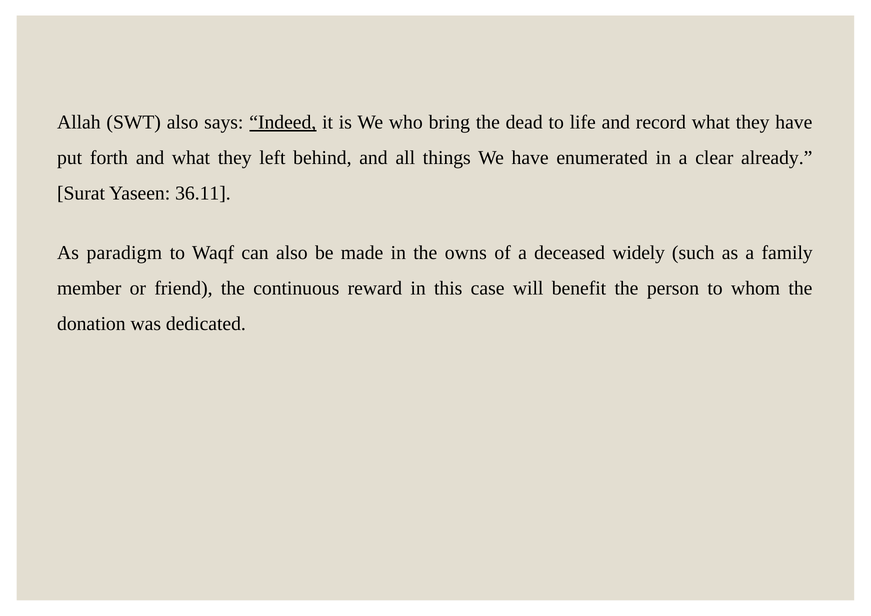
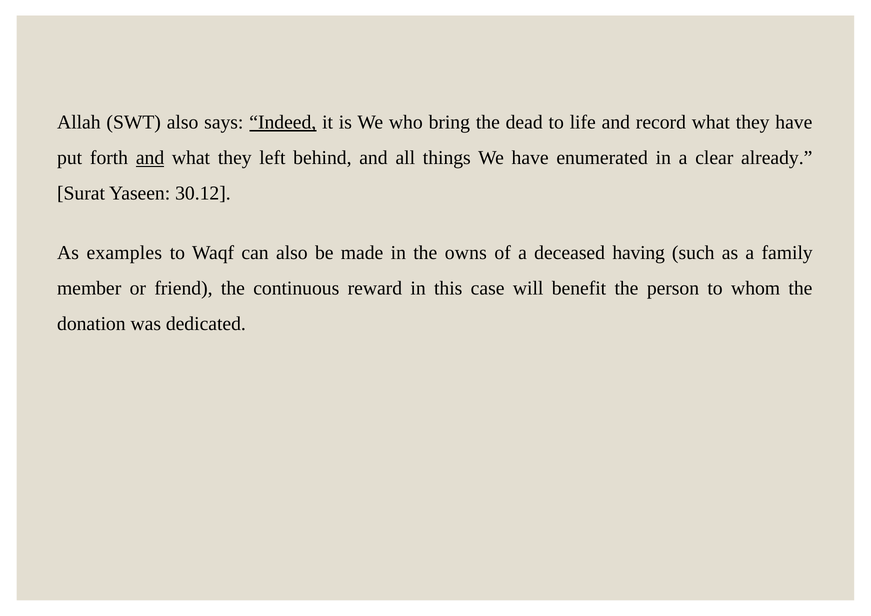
and underline: none -> present (150, 158)
36.11: 36.11 -> 30.12 (203, 193)
paradigm: paradigm -> examples (124, 253)
widely: widely -> having (639, 253)
